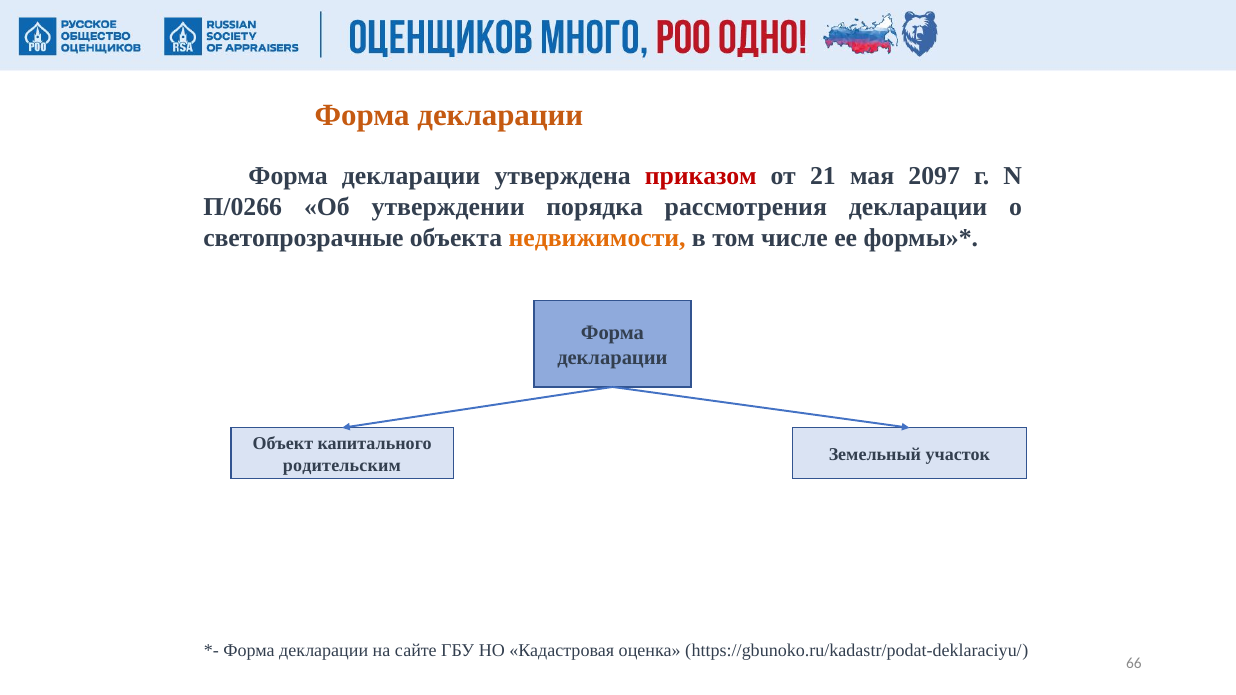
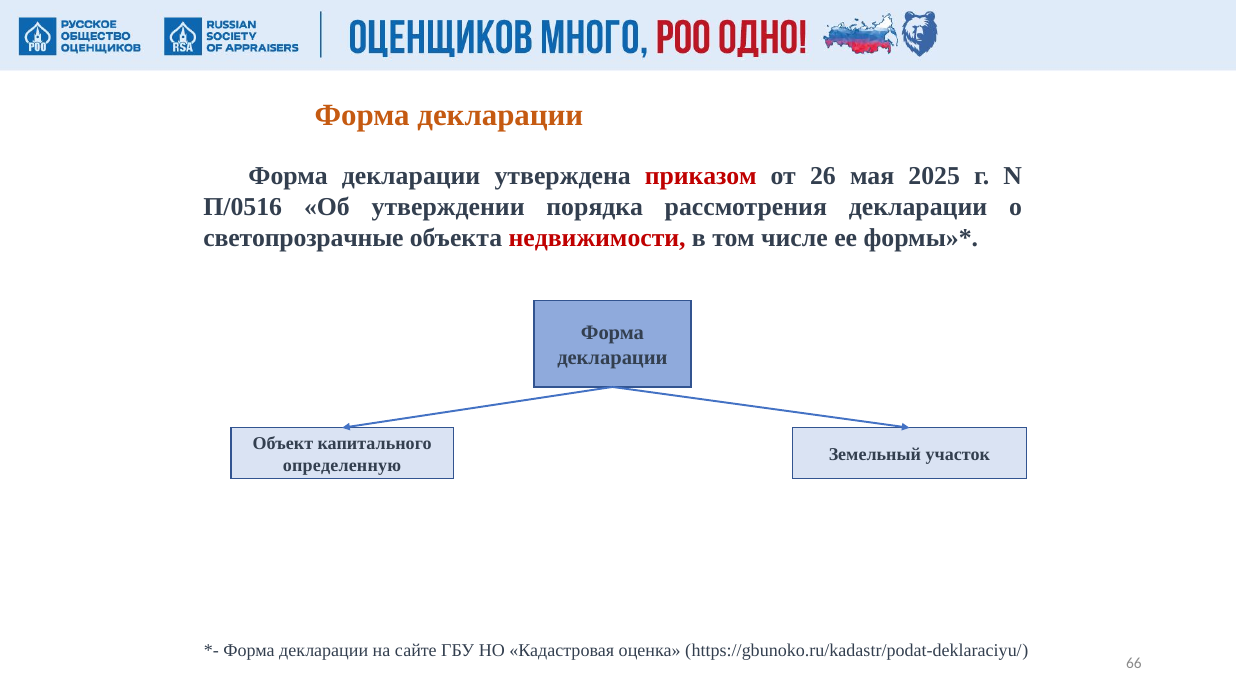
21: 21 -> 26 (823, 176)
2097: 2097 -> 2025 (934, 176)
П/0266: П/0266 -> П/0516 (243, 207)
недвижимости colour: orange -> red (597, 238)
родительским: родительским -> определенную (342, 466)
